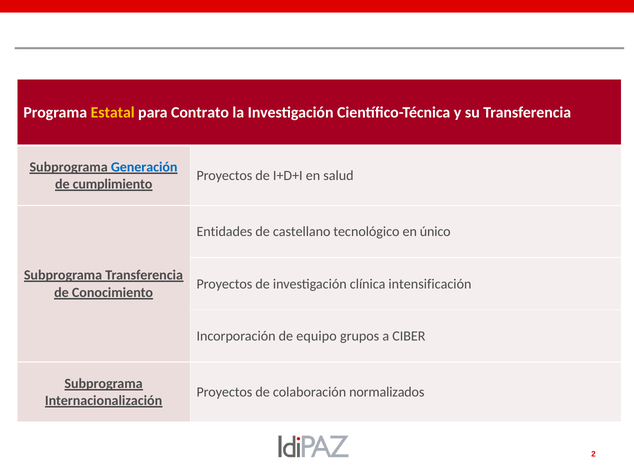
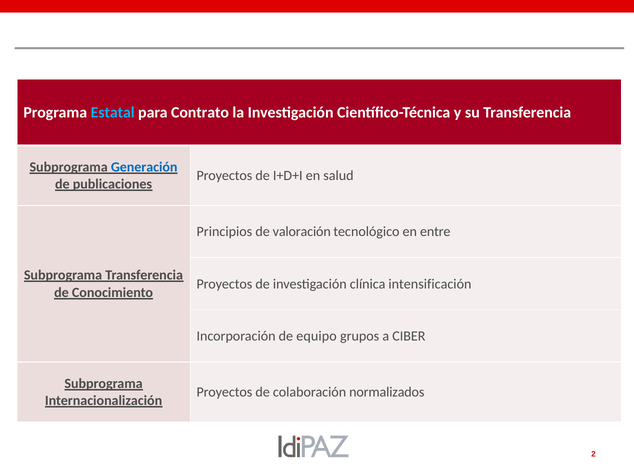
Estatal colour: yellow -> light blue (113, 113)
cumplimiento: cumplimiento -> publicaciones (112, 184)
Entidades: Entidades -> Principios (224, 232)
castellano: castellano -> valoración (302, 232)
único: único -> entre (435, 232)
